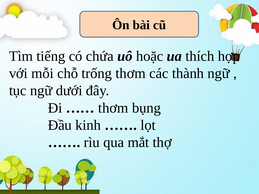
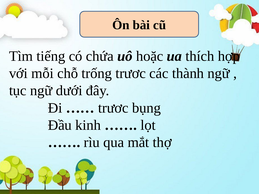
trống thơm: thơm -> trươc (131, 74)
thơm: thơm -> trươc (113, 108)
